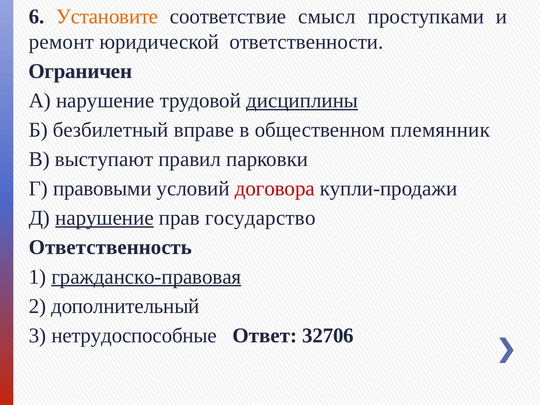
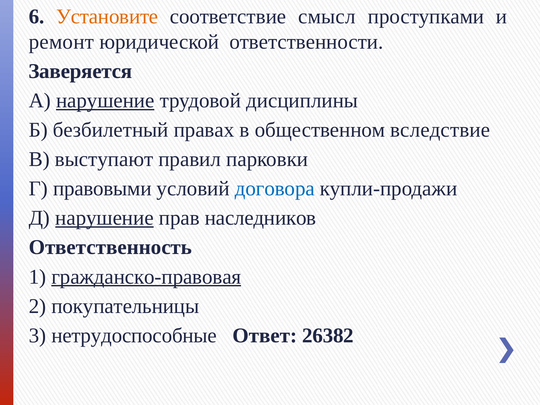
Ограничен: Ограничен -> Заверяется (80, 71)
нарушение underline: none -> present (105, 101)
дисциплины underline: present -> none (302, 101)
вправе: вправе -> правах (204, 130)
племянник: племянник -> вследствие (440, 130)
договора colour: red -> blue (275, 189)
государство: государство -> наследников (261, 218)
дополнительный: дополнительный -> покупательницы (125, 306)
32706: 32706 -> 26382 (328, 335)
